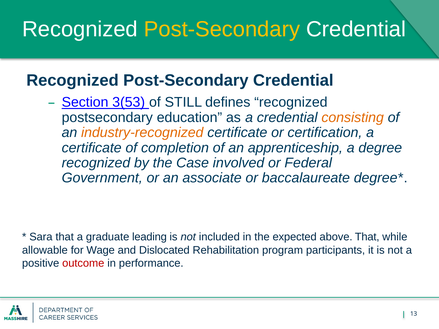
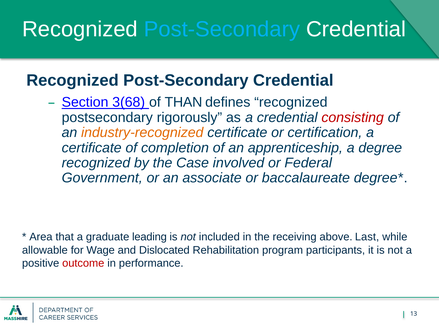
Post-Secondary colour: yellow -> light blue (222, 29)
3(53: 3(53 -> 3(68 (129, 102)
STILL: STILL -> THAN (183, 102)
education: education -> rigorously (189, 118)
consisting colour: orange -> red (353, 118)
Sara: Sara -> Area (41, 237)
expected: expected -> receiving (295, 237)
above That: That -> Last (367, 237)
